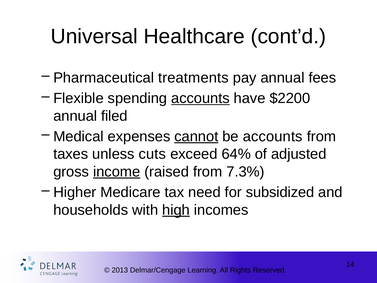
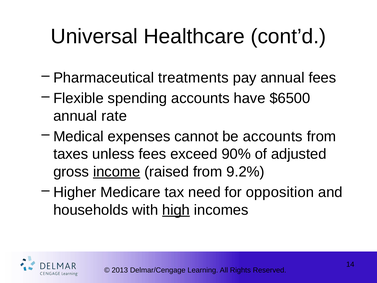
accounts underline: present -> none (200, 98)
$2200: $2200 -> $6500 (290, 98)
filed: filed -> rate (114, 116)
cannot underline: present -> none (196, 136)
unless cuts: cuts -> fees (152, 154)
64%: 64% -> 90% (236, 154)
7.3%: 7.3% -> 9.2% (245, 172)
subsidized: subsidized -> opposition (280, 192)
